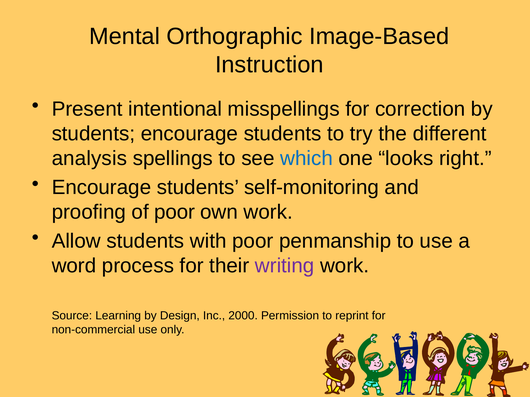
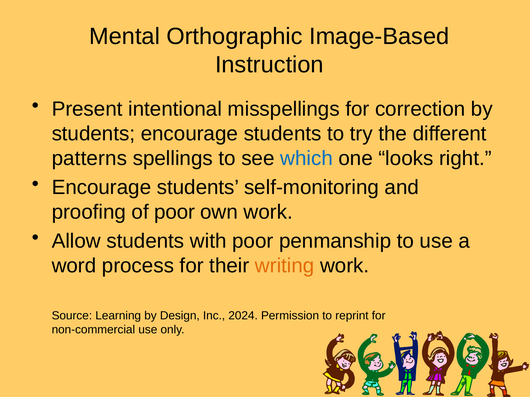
analysis: analysis -> patterns (89, 159)
writing colour: purple -> orange (285, 266)
2000: 2000 -> 2024 (243, 316)
